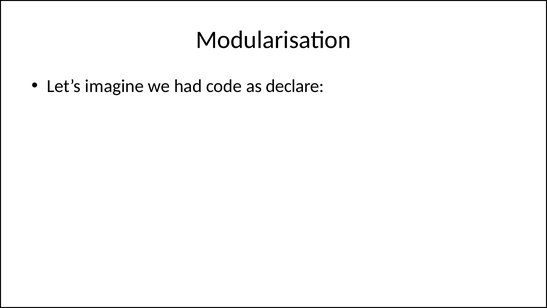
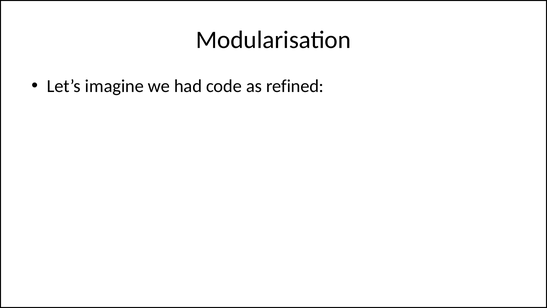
declare: declare -> refined (295, 86)
